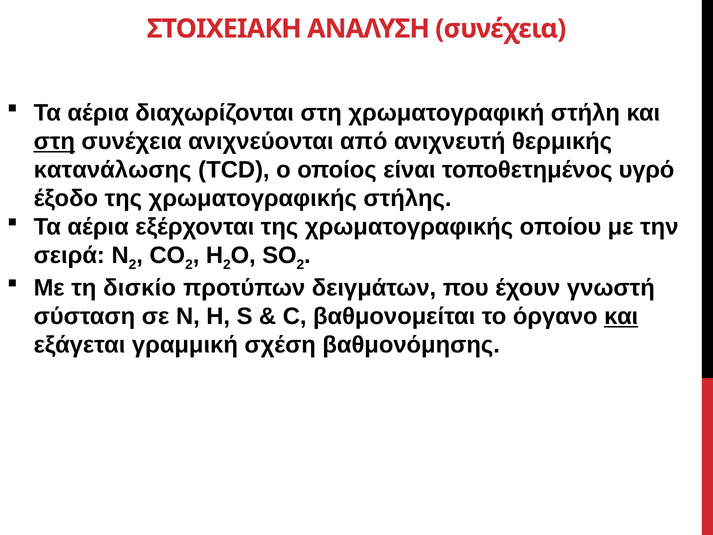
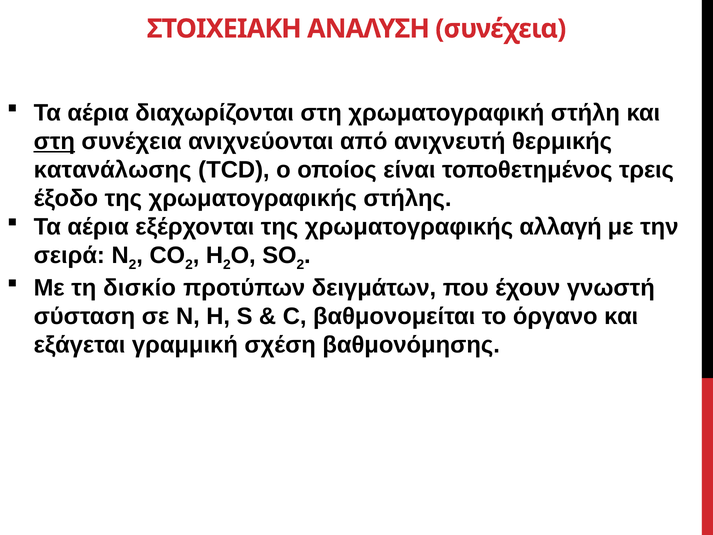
υγρό: υγρό -> τρεις (646, 170)
οποίου: οποίου -> αλλαγή (561, 227)
και underline: present -> none (621, 316)
